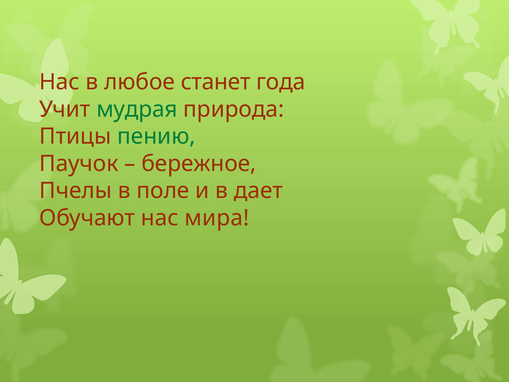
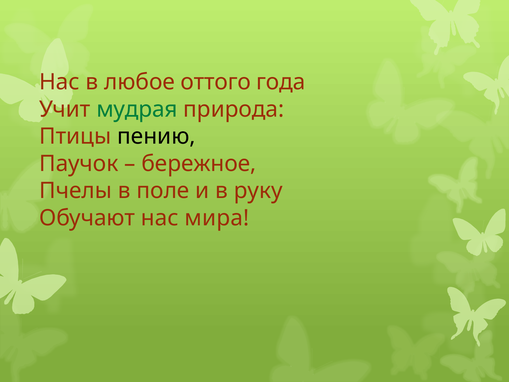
станет: станет -> оттого (216, 82)
пению colour: green -> black (156, 136)
дает: дает -> руку (258, 191)
